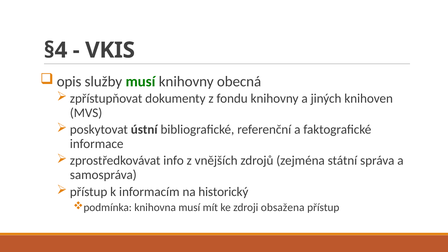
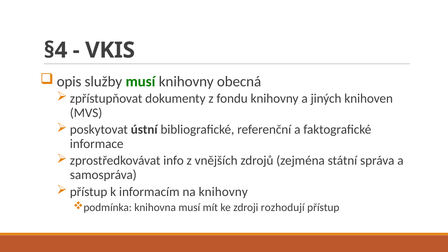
na historický: historický -> knihovny (223, 192)
obsažena: obsažena -> rozhodují (283, 208)
